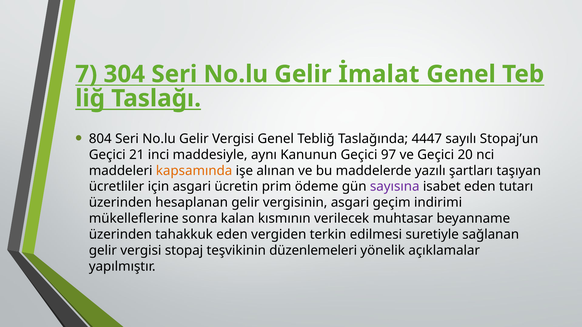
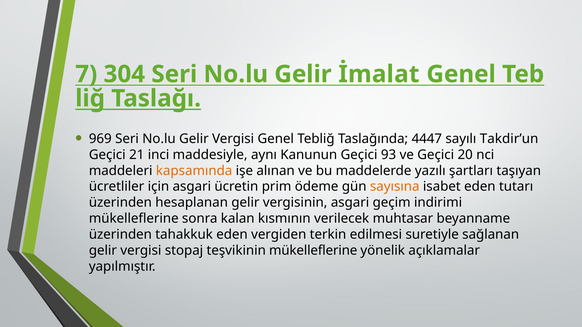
804: 804 -> 969 (100, 139)
Stopaj’un: Stopaj’un -> Takdir’un (509, 139)
97: 97 -> 93 (389, 155)
sayısına colour: purple -> orange (395, 187)
teşvikinin düzenlemeleri: düzenlemeleri -> mükelleflerine (313, 251)
